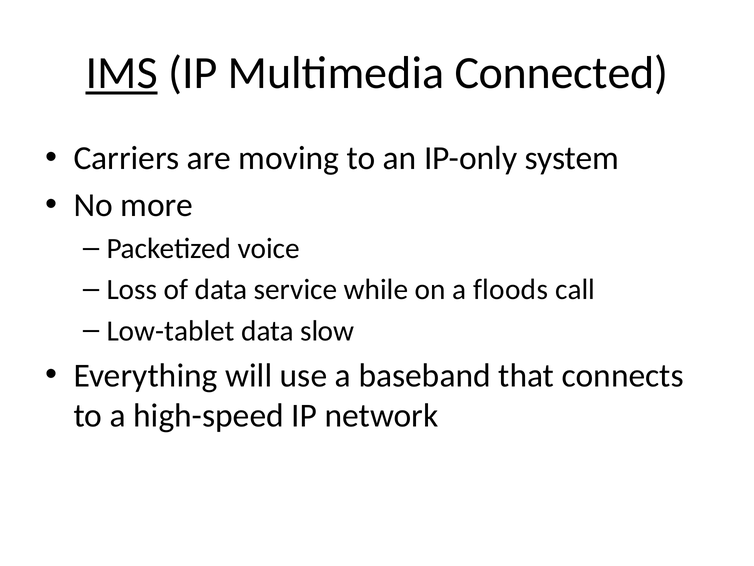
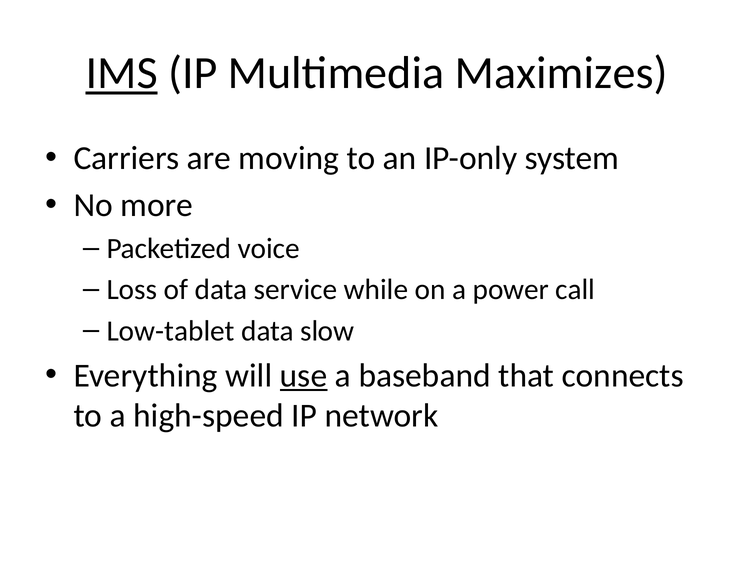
Connected: Connected -> Maximizes (561, 73)
floods: floods -> power (511, 289)
use underline: none -> present (304, 375)
